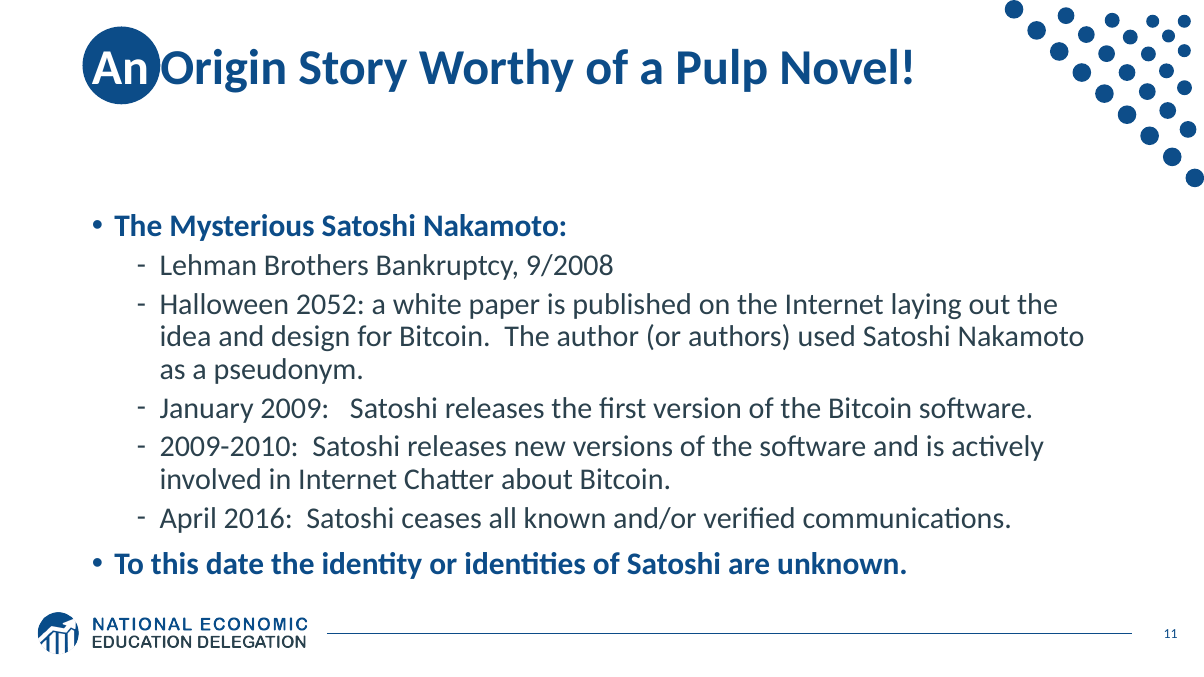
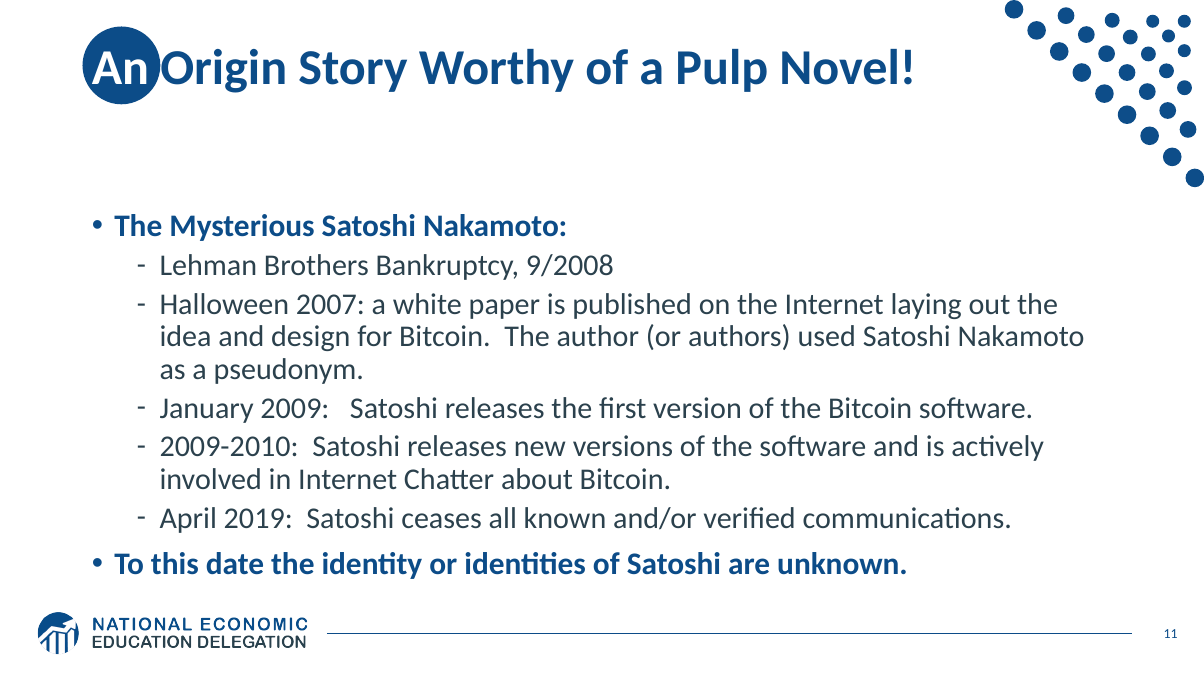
2052: 2052 -> 2007 (330, 305)
2016: 2016 -> 2019 (258, 518)
